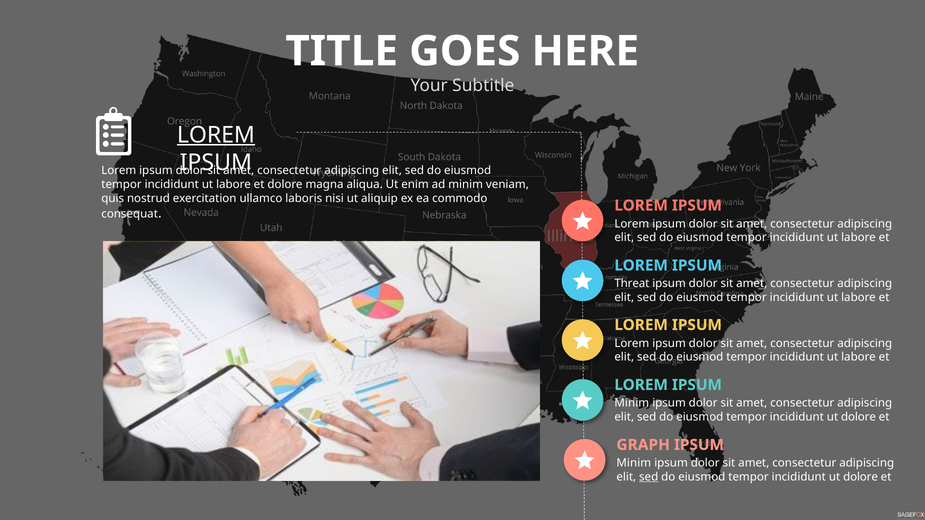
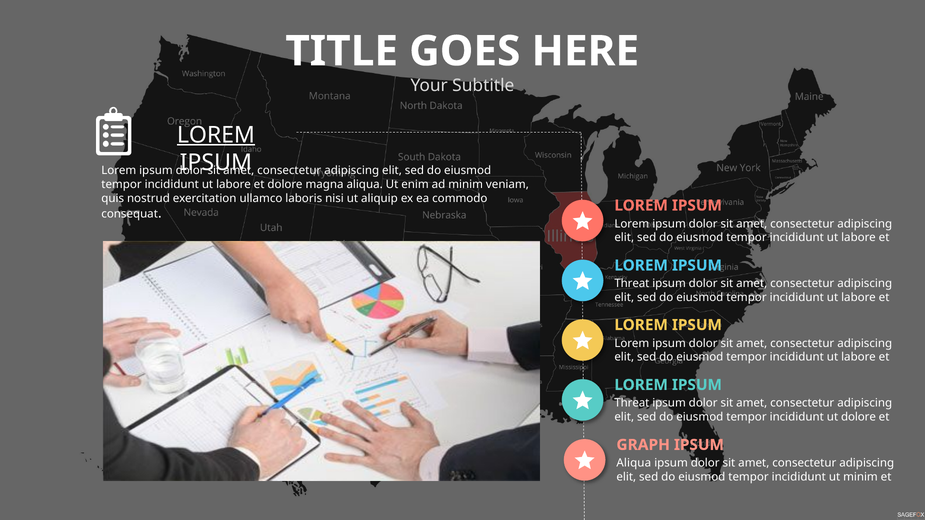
Minim: Minim -> Threat (632, 403)
Minim: Minim -> Aliqua (634, 463)
sed underline: present -> none (649, 477)
dolore: dolore -> minim (860, 477)
